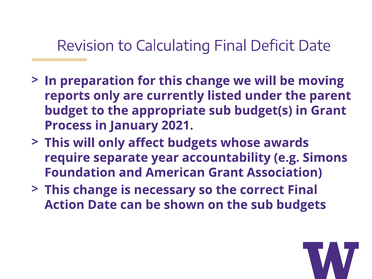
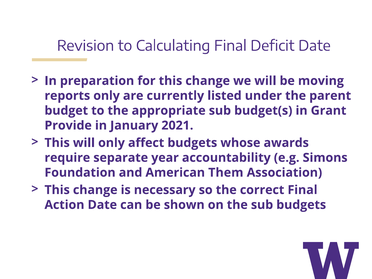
Process: Process -> Provide (68, 125)
American Grant: Grant -> Them (226, 173)
